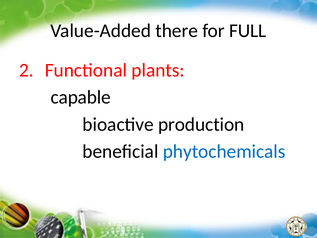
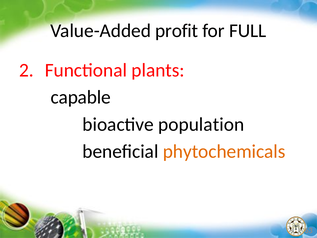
there: there -> profit (177, 31)
production: production -> population (201, 124)
phytochemicals colour: blue -> orange (224, 151)
